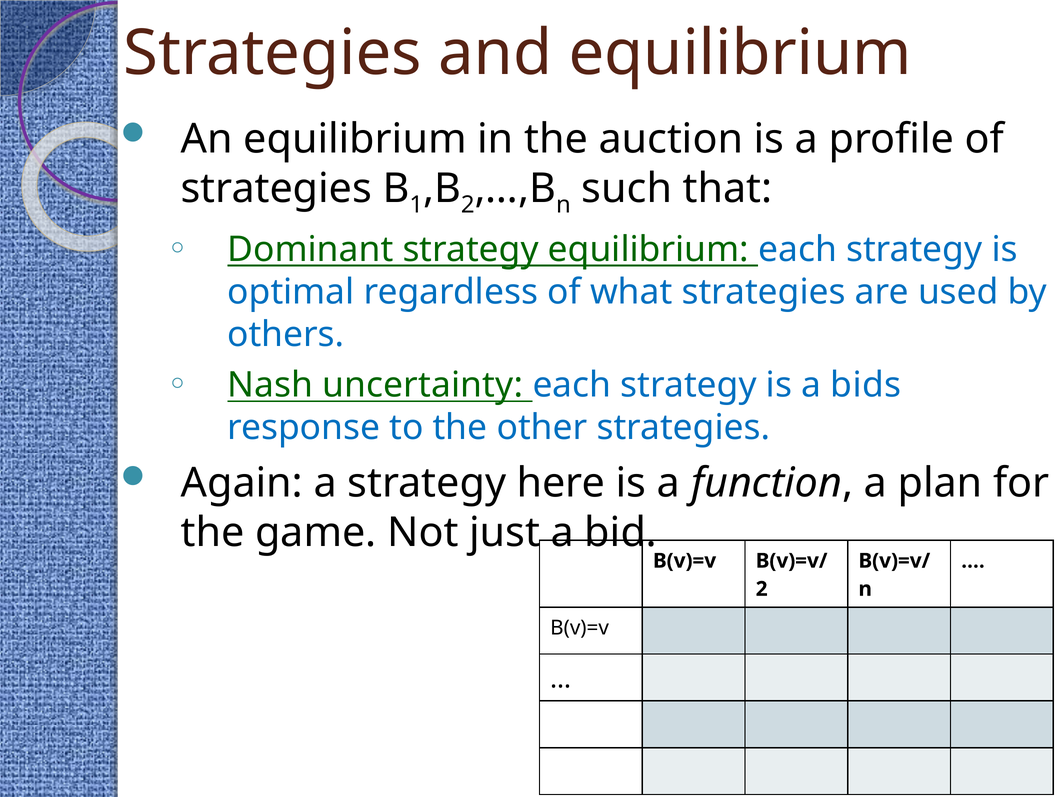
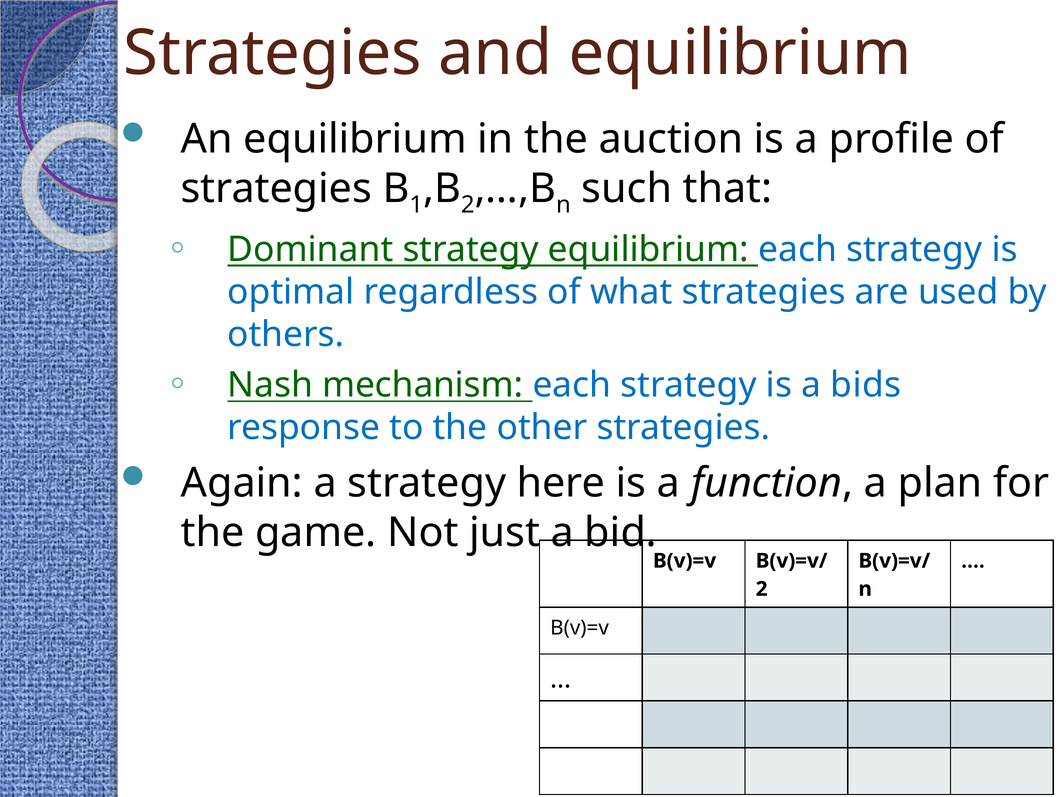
uncertainty: uncertainty -> mechanism (423, 385)
